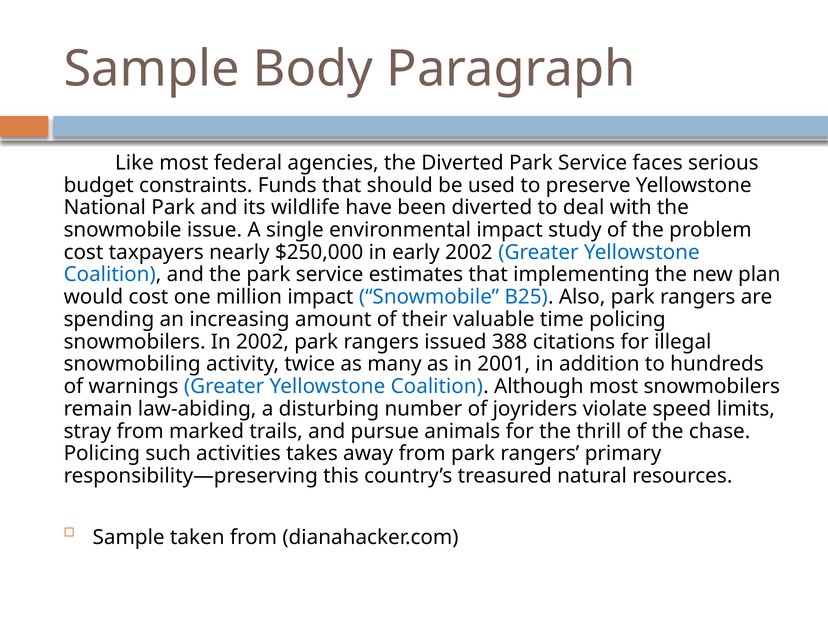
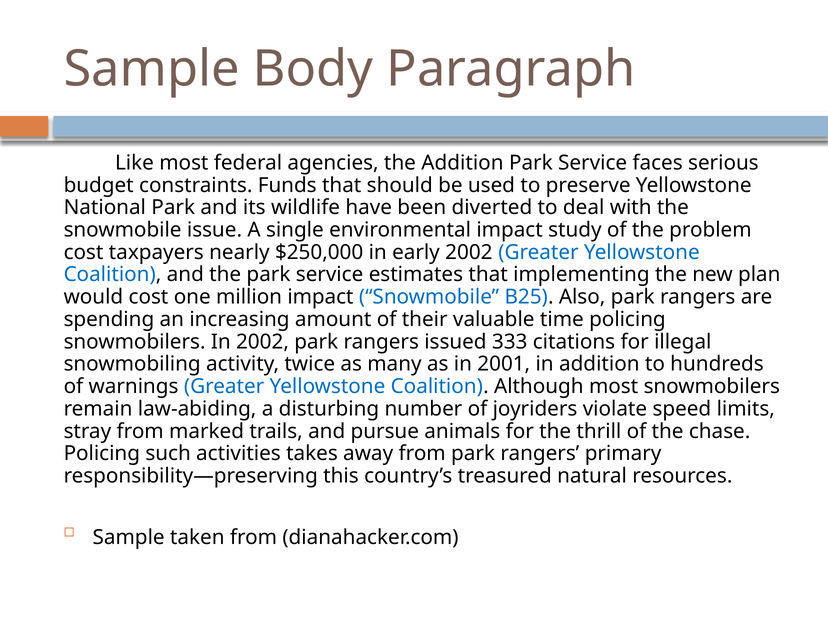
the Diverted: Diverted -> Addition (462, 163)
388: 388 -> 333 (510, 342)
